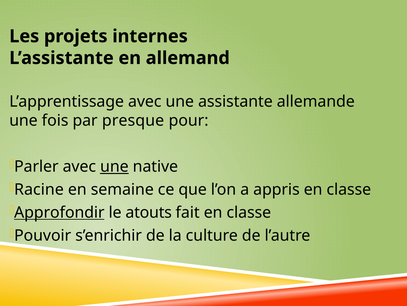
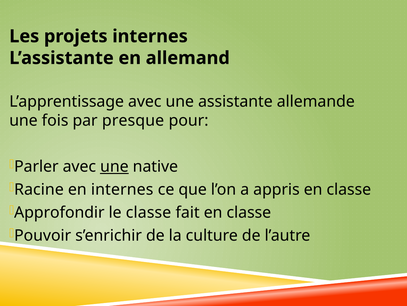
en semaine: semaine -> internes (122, 189)
Approfondir underline: present -> none (59, 212)
le atouts: atouts -> classe (149, 212)
